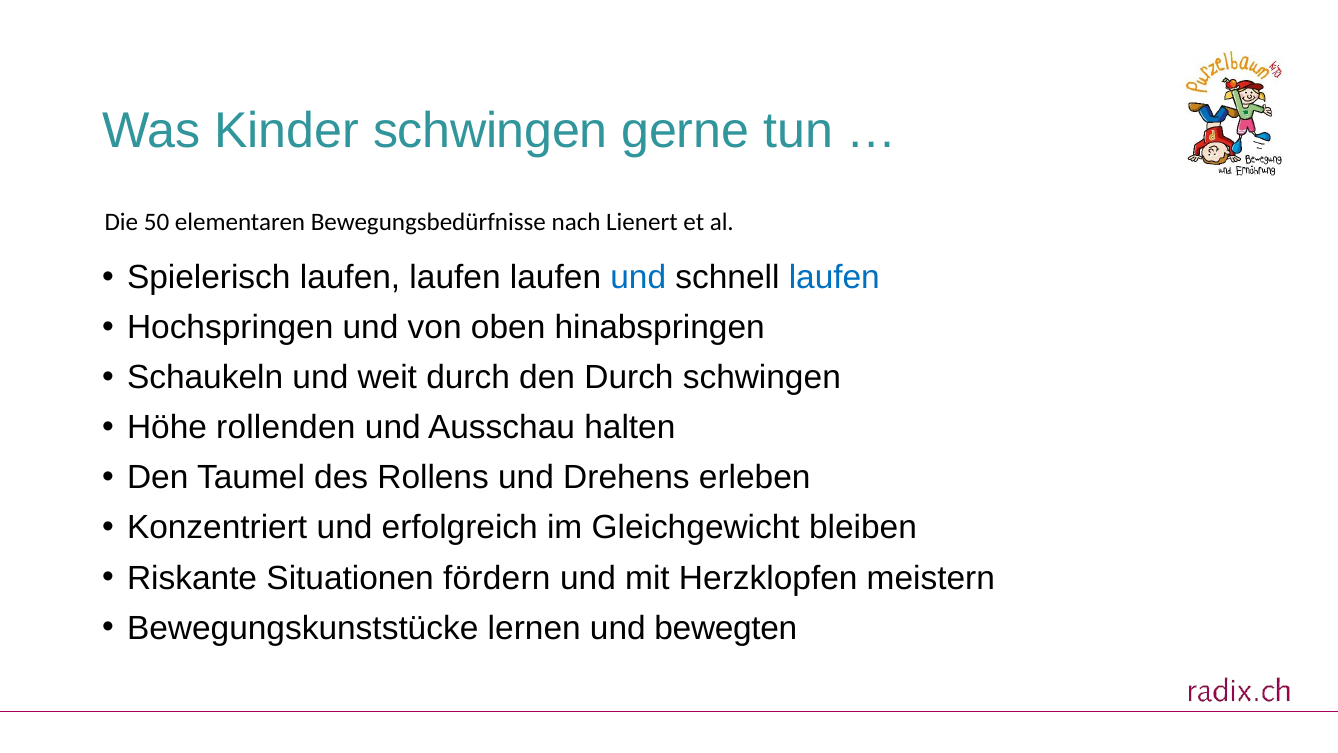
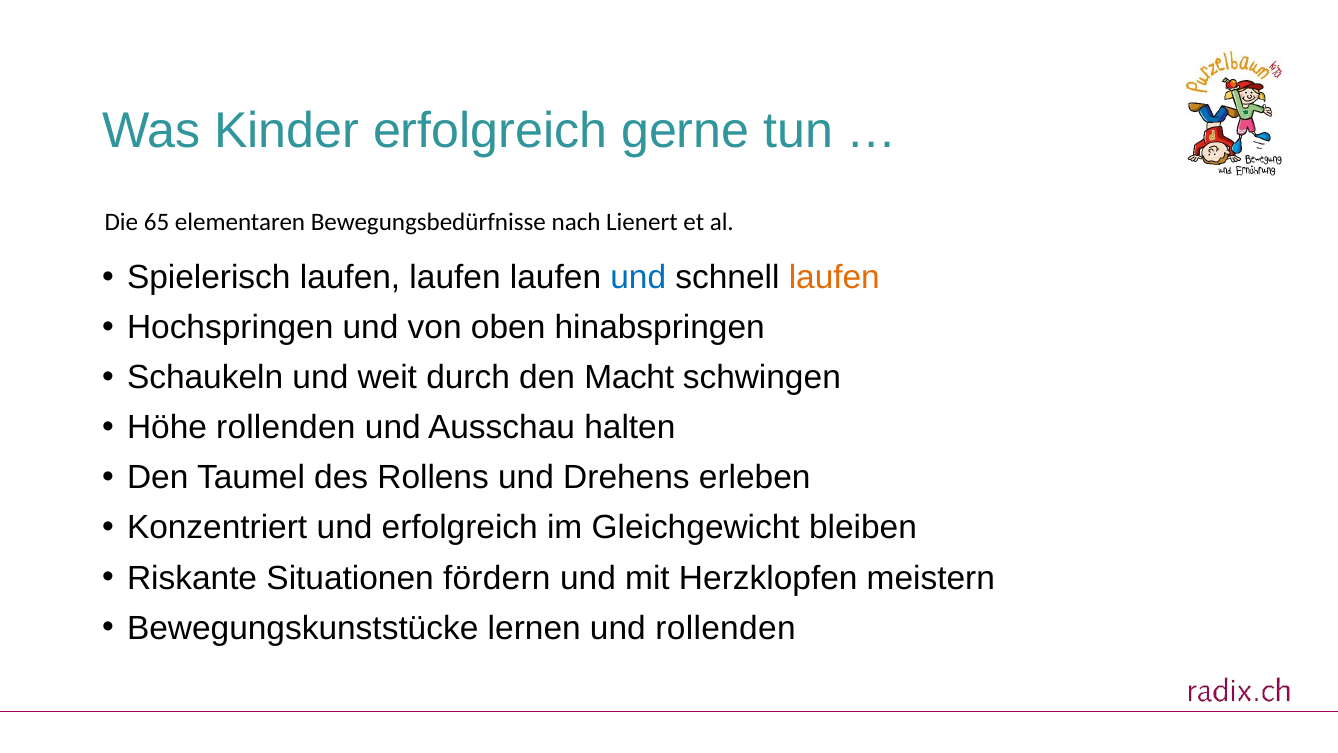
Kinder schwingen: schwingen -> erfolgreich (490, 131)
50: 50 -> 65 (157, 222)
laufen colour: blue -> orange (834, 277)
den Durch: Durch -> Macht (629, 377)
und bewegten: bewegten -> rollenden (726, 628)
